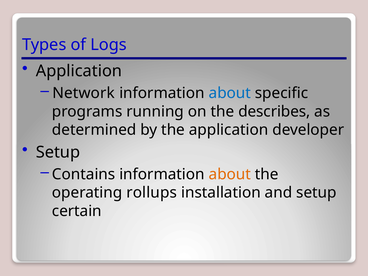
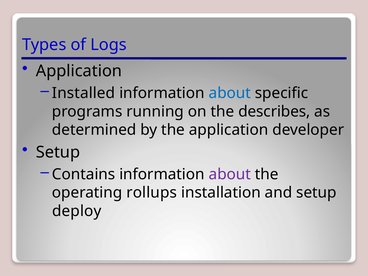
Network: Network -> Installed (84, 93)
about colour: orange -> purple (230, 174)
certain: certain -> deploy (77, 211)
